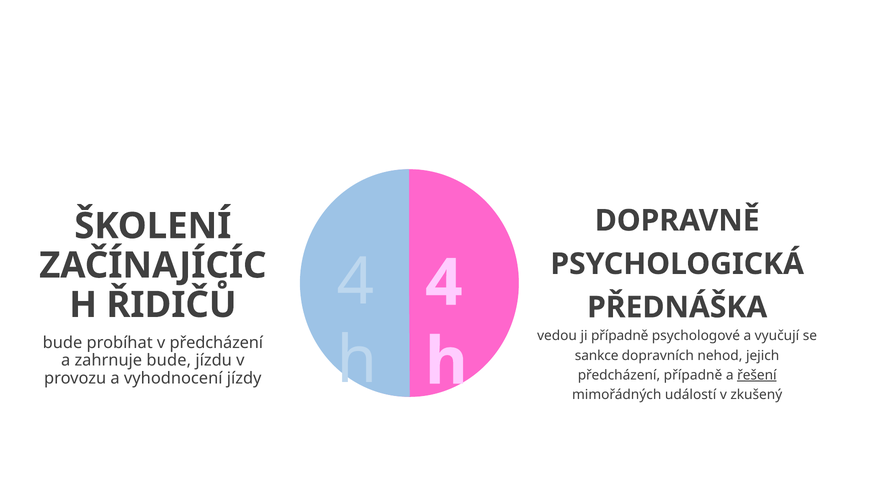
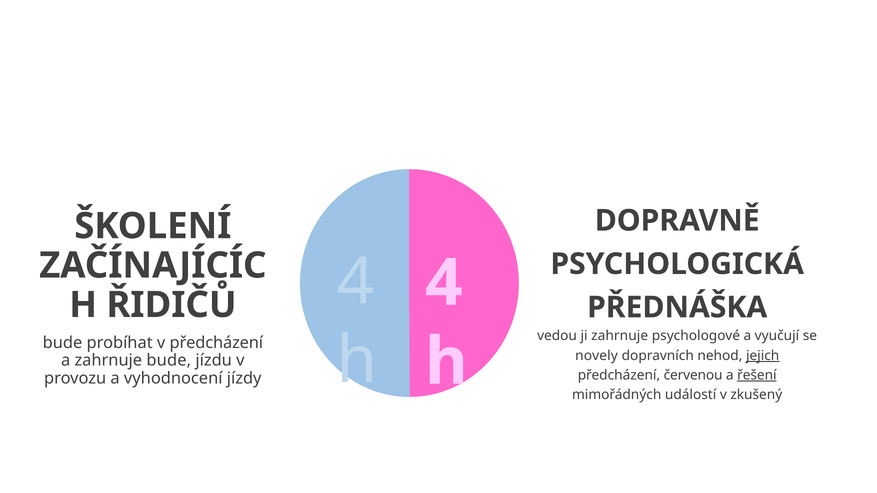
ji případně: případně -> zahrnuje (620, 336)
sankce: sankce -> novely (597, 356)
jejich underline: none -> present (763, 356)
předcházení případně: případně -> červenou (693, 375)
